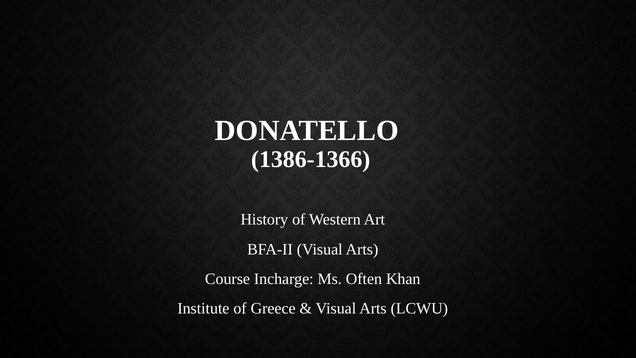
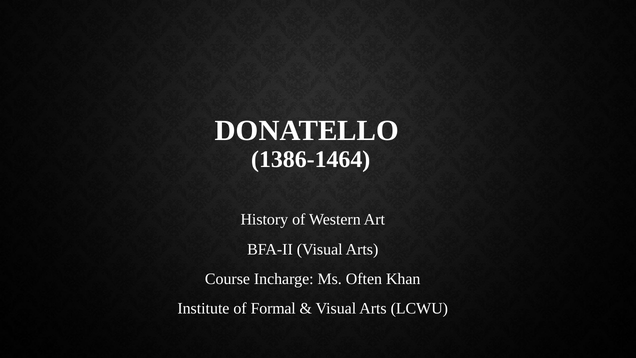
1386-1366: 1386-1366 -> 1386-1464 (311, 159)
Greece: Greece -> Formal (273, 308)
